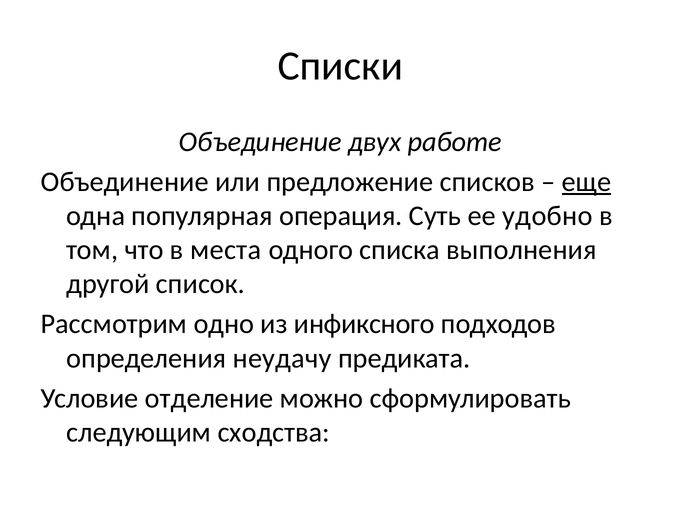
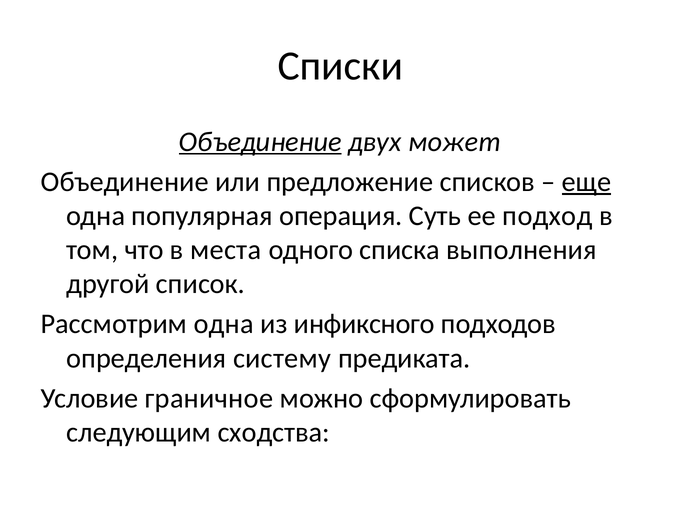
Объединение underline: none -> present (260, 142)
работе: работе -> может (455, 142)
удобно: удобно -> подход (547, 216)
Рассмотрим одно: одно -> одна (224, 324)
неудачу: неудачу -> систему (282, 358)
отделение: отделение -> граничное (209, 398)
